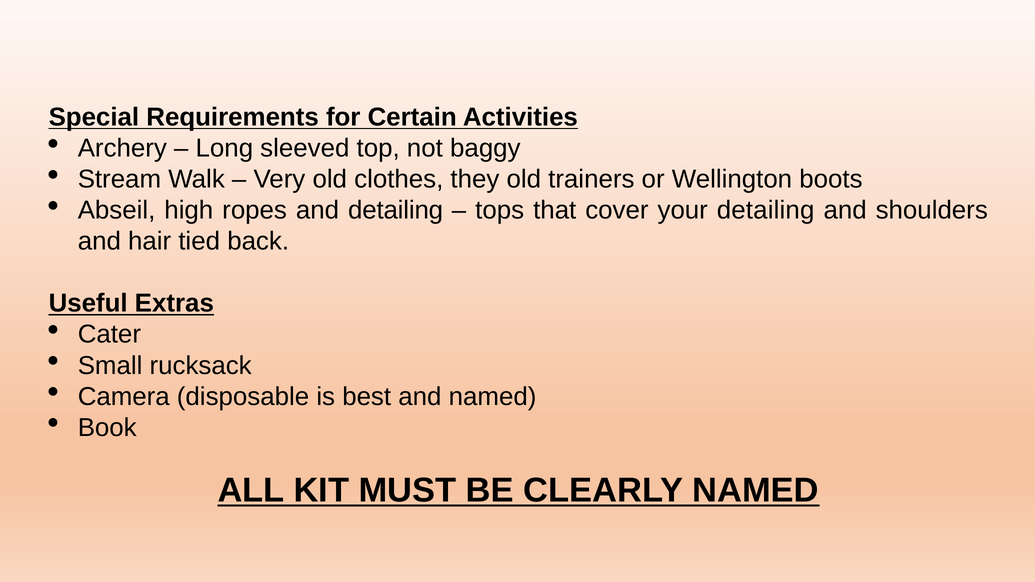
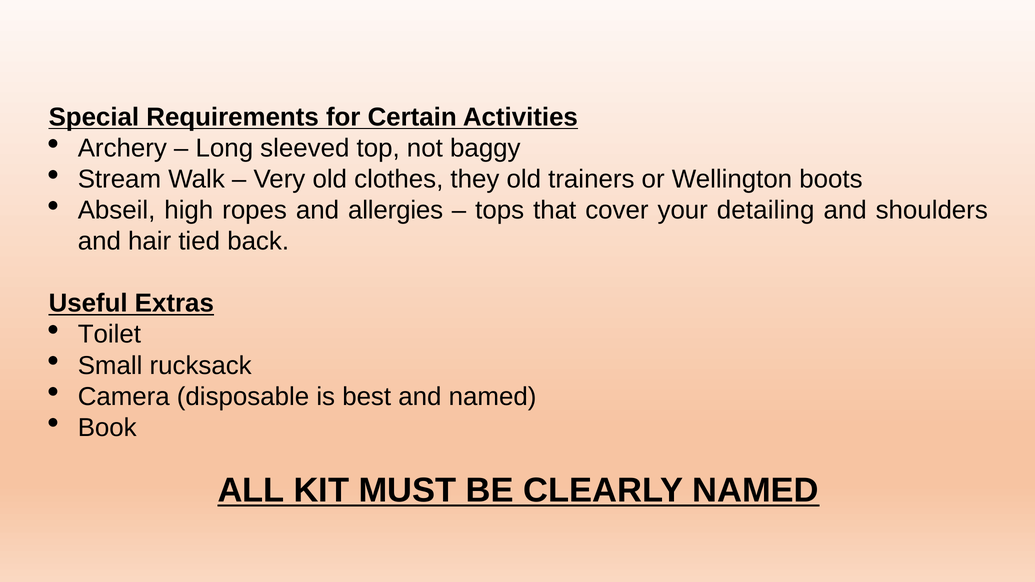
and detailing: detailing -> allergies (396, 210)
Cater: Cater -> Toilet (109, 335)
